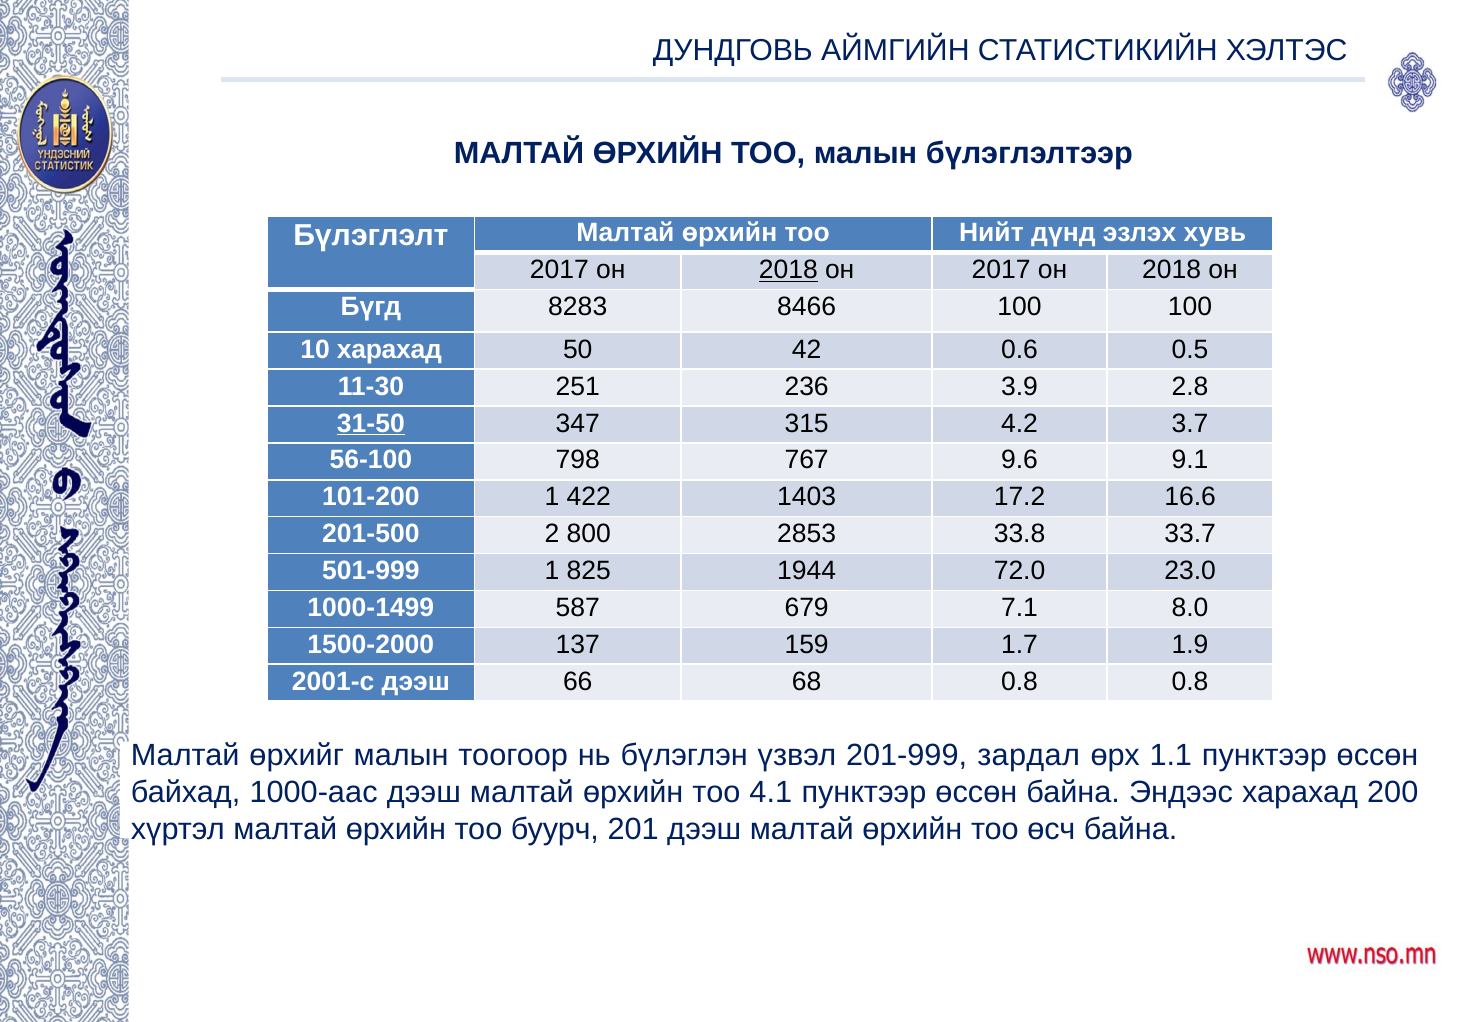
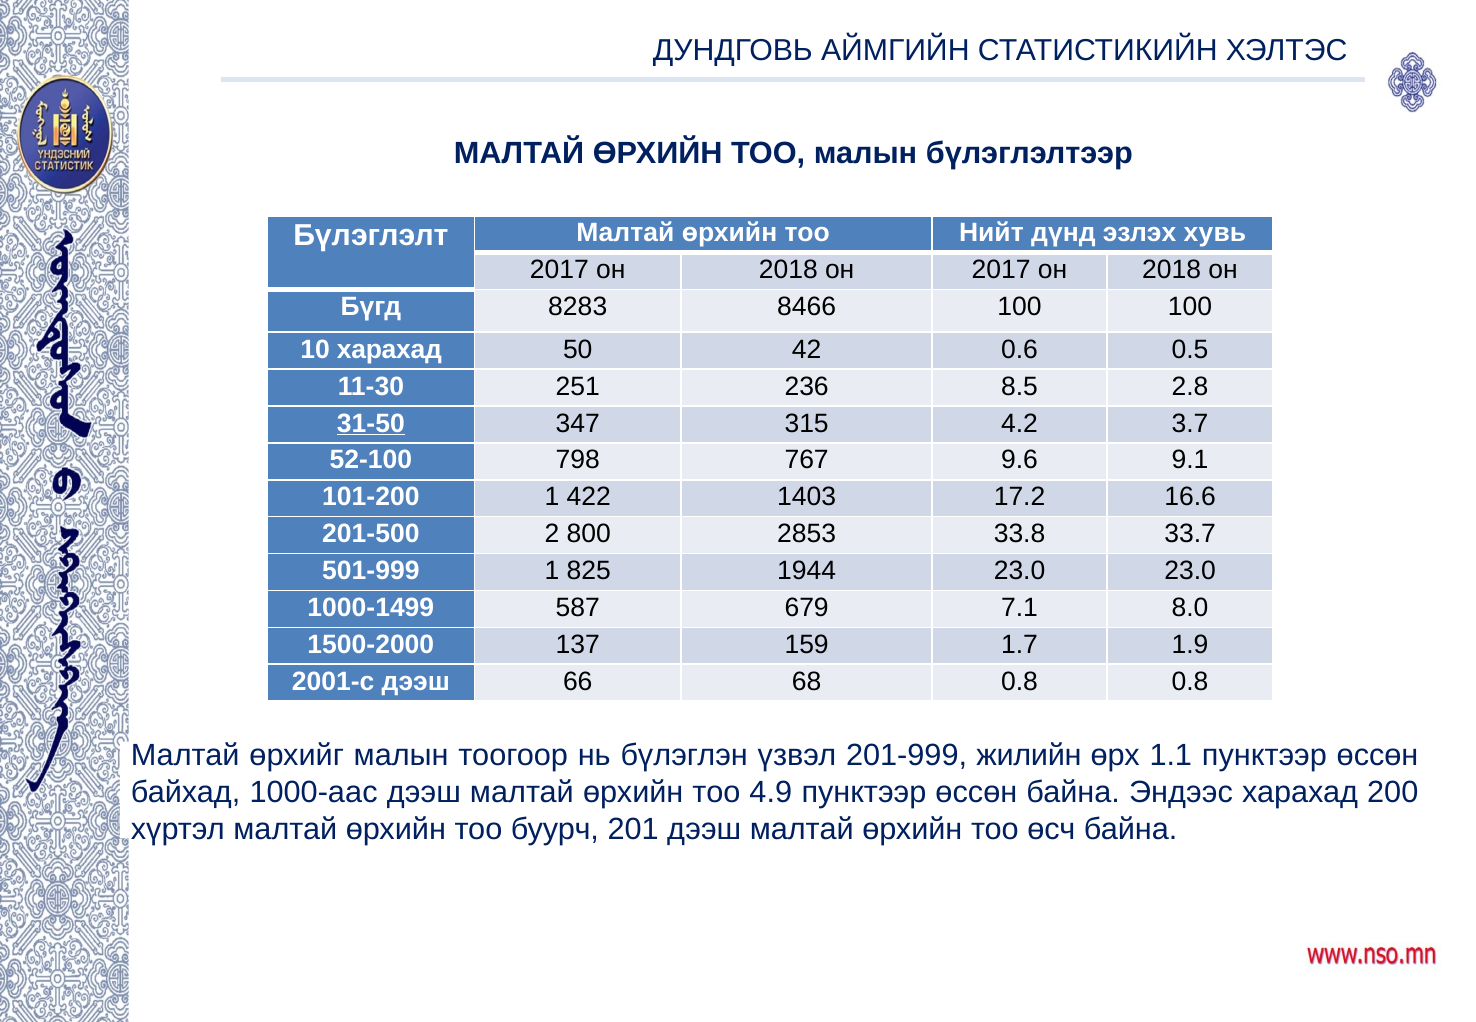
2018 underline: present -> none (788, 270)
3.9: 3.9 -> 8.5 (1020, 386)
56-100: 56-100 -> 52-100 (371, 460)
1944 72.0: 72.0 -> 23.0 (1020, 571)
зардал: зардал -> жилийн (1029, 755)
4.1: 4.1 -> 4.9 (771, 792)
